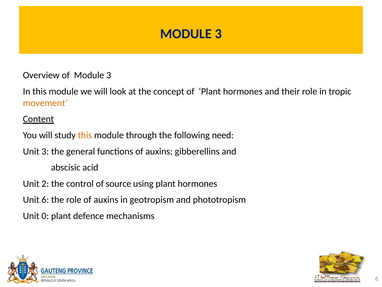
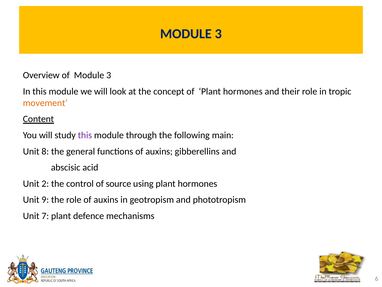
this colour: orange -> purple (85, 135)
need: need -> main (223, 135)
Unit 3: 3 -> 8 (45, 151)
Unit 6: 6 -> 9 (45, 199)
0: 0 -> 7 (45, 216)
